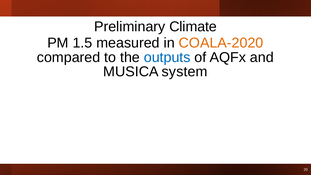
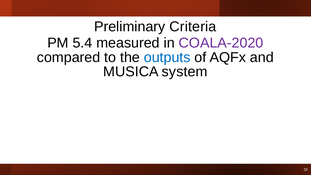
Climate: Climate -> Criteria (193, 27)
1.5: 1.5 -> 5.4 (82, 43)
COALA-2020 colour: orange -> purple (221, 43)
